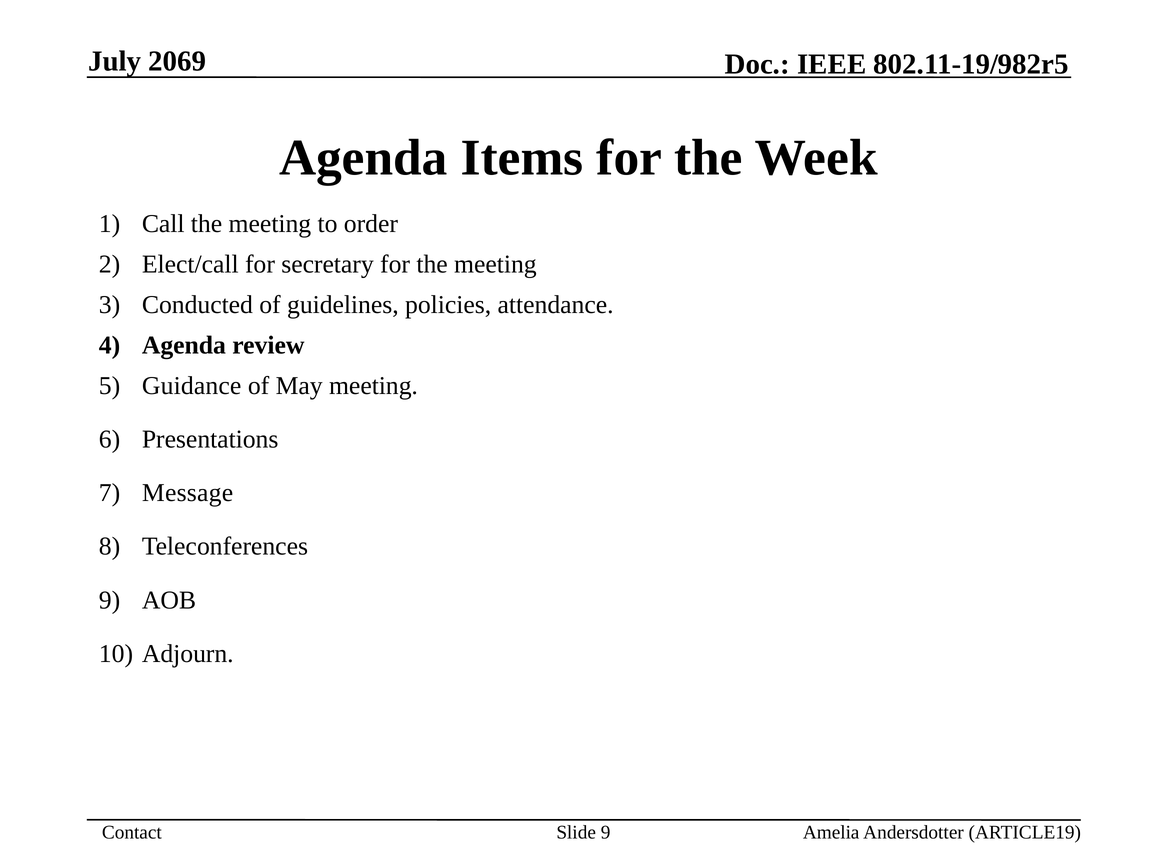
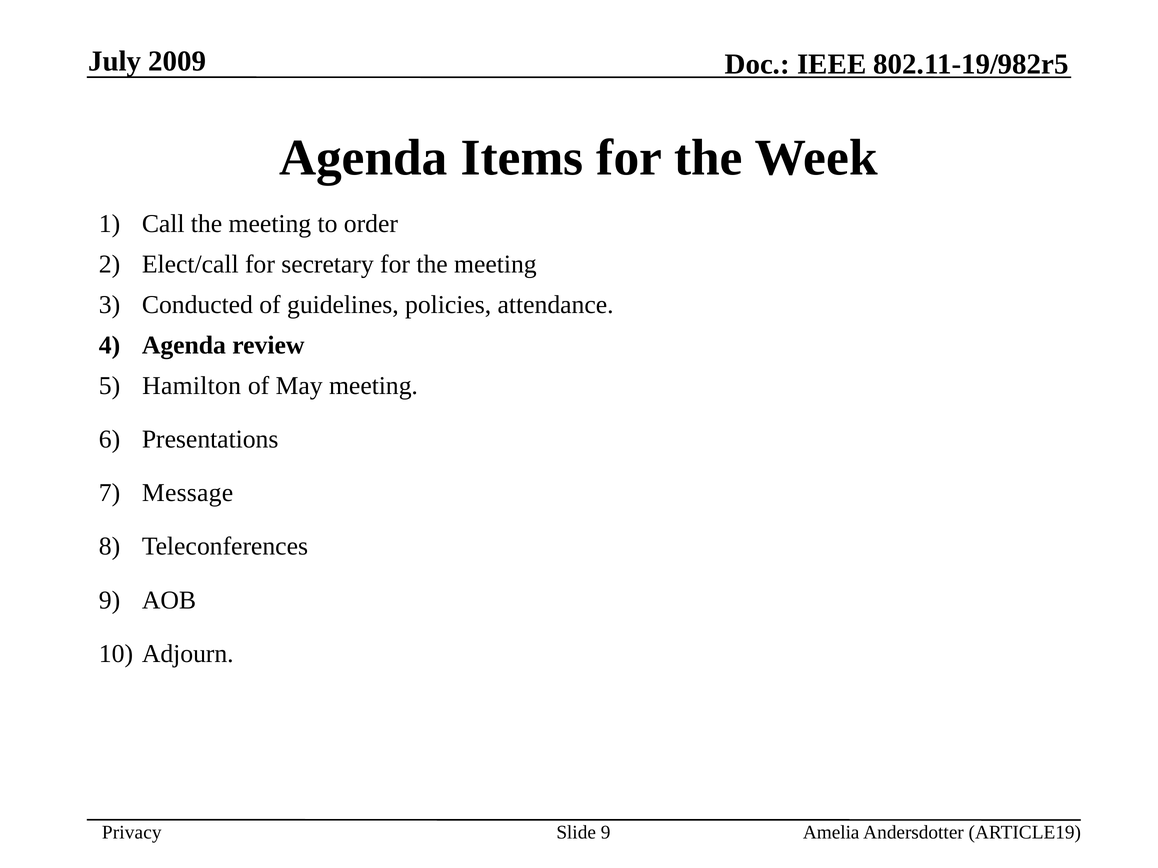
2069: 2069 -> 2009 (177, 61)
Guidance: Guidance -> Hamilton (192, 386)
Contact: Contact -> Privacy (132, 833)
